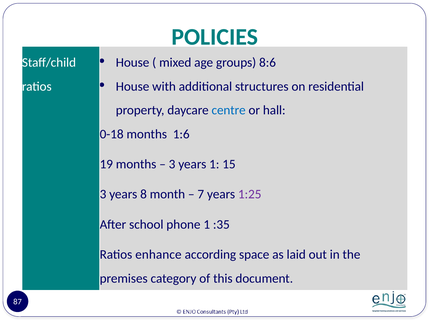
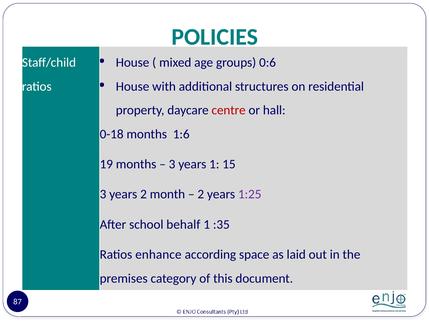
8:6: 8:6 -> 0:6 (268, 63)
centre colour: blue -> red (229, 111)
years 8: 8 -> 2 (144, 195)
7: 7 -> 2 (201, 195)
phone: phone -> behalf (183, 225)
